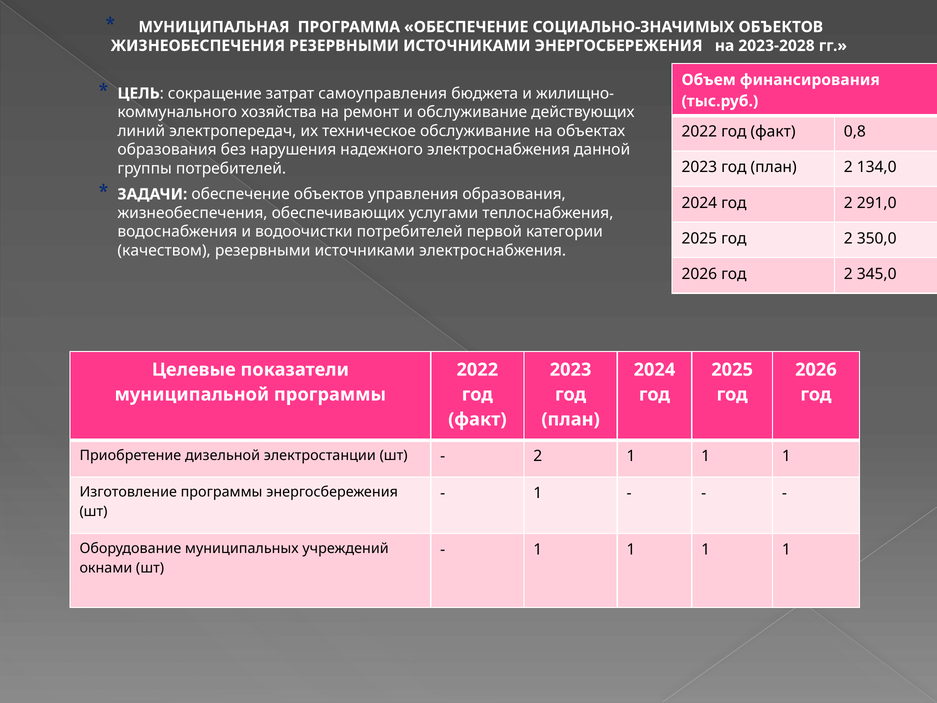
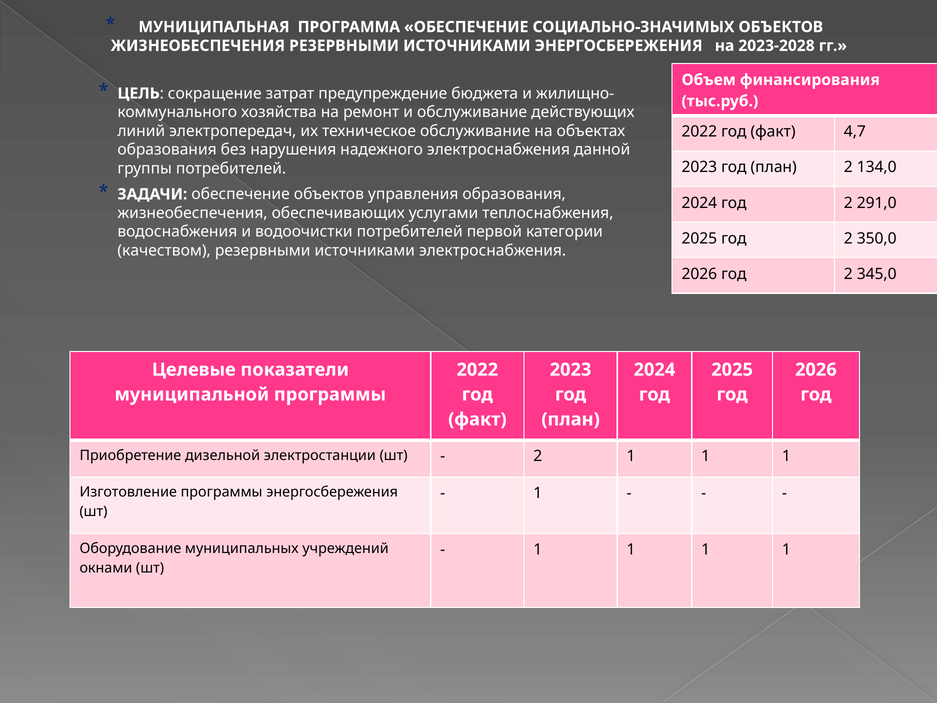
самоуправления: самоуправления -> предупреждение (383, 93)
0,8: 0,8 -> 4,7 (855, 132)
